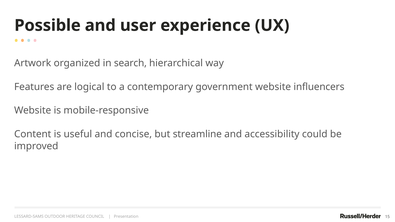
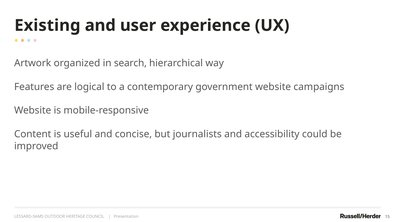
Possible: Possible -> Existing (47, 25)
influencers: influencers -> campaigns (319, 87)
streamline: streamline -> journalists (197, 134)
